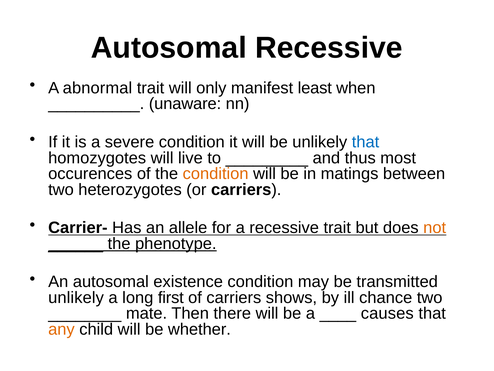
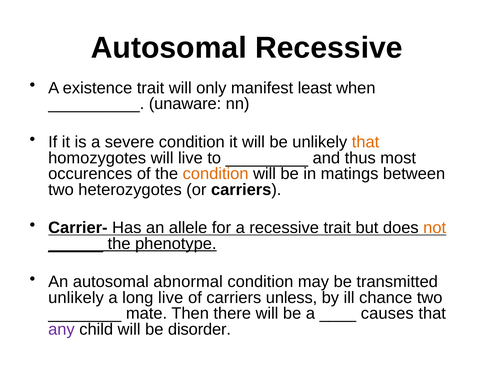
abnormal: abnormal -> existence (98, 88)
that colour: blue -> orange (366, 142)
existence: existence -> abnormal (188, 281)
long first: first -> live (171, 297)
shows: shows -> unless (291, 297)
any colour: orange -> purple (61, 329)
whether: whether -> disorder (199, 329)
